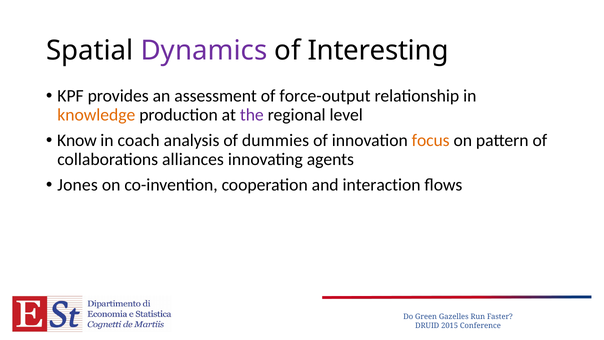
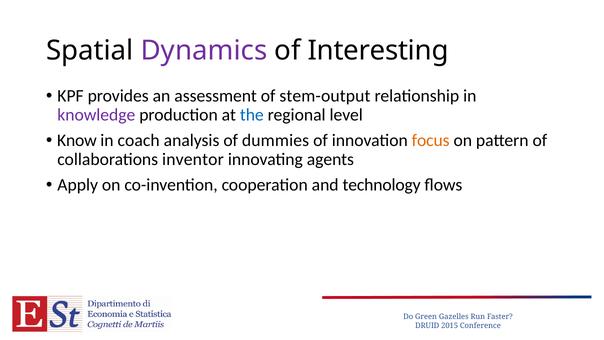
force-output: force-output -> stem-output (325, 96)
knowledge colour: orange -> purple (96, 115)
the colour: purple -> blue (252, 115)
alliances: alliances -> inventor (193, 159)
Jones: Jones -> Apply (78, 185)
interaction: interaction -> technology (382, 185)
